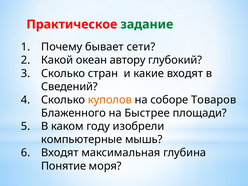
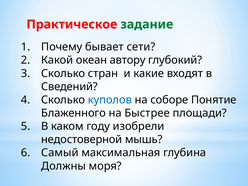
куполов colour: orange -> blue (110, 100)
Товаров: Товаров -> Понятие (214, 100)
компьютерные: компьютерные -> недостоверной (82, 140)
Входят: Входят -> Самый (60, 153)
Понятие: Понятие -> Должны (64, 166)
